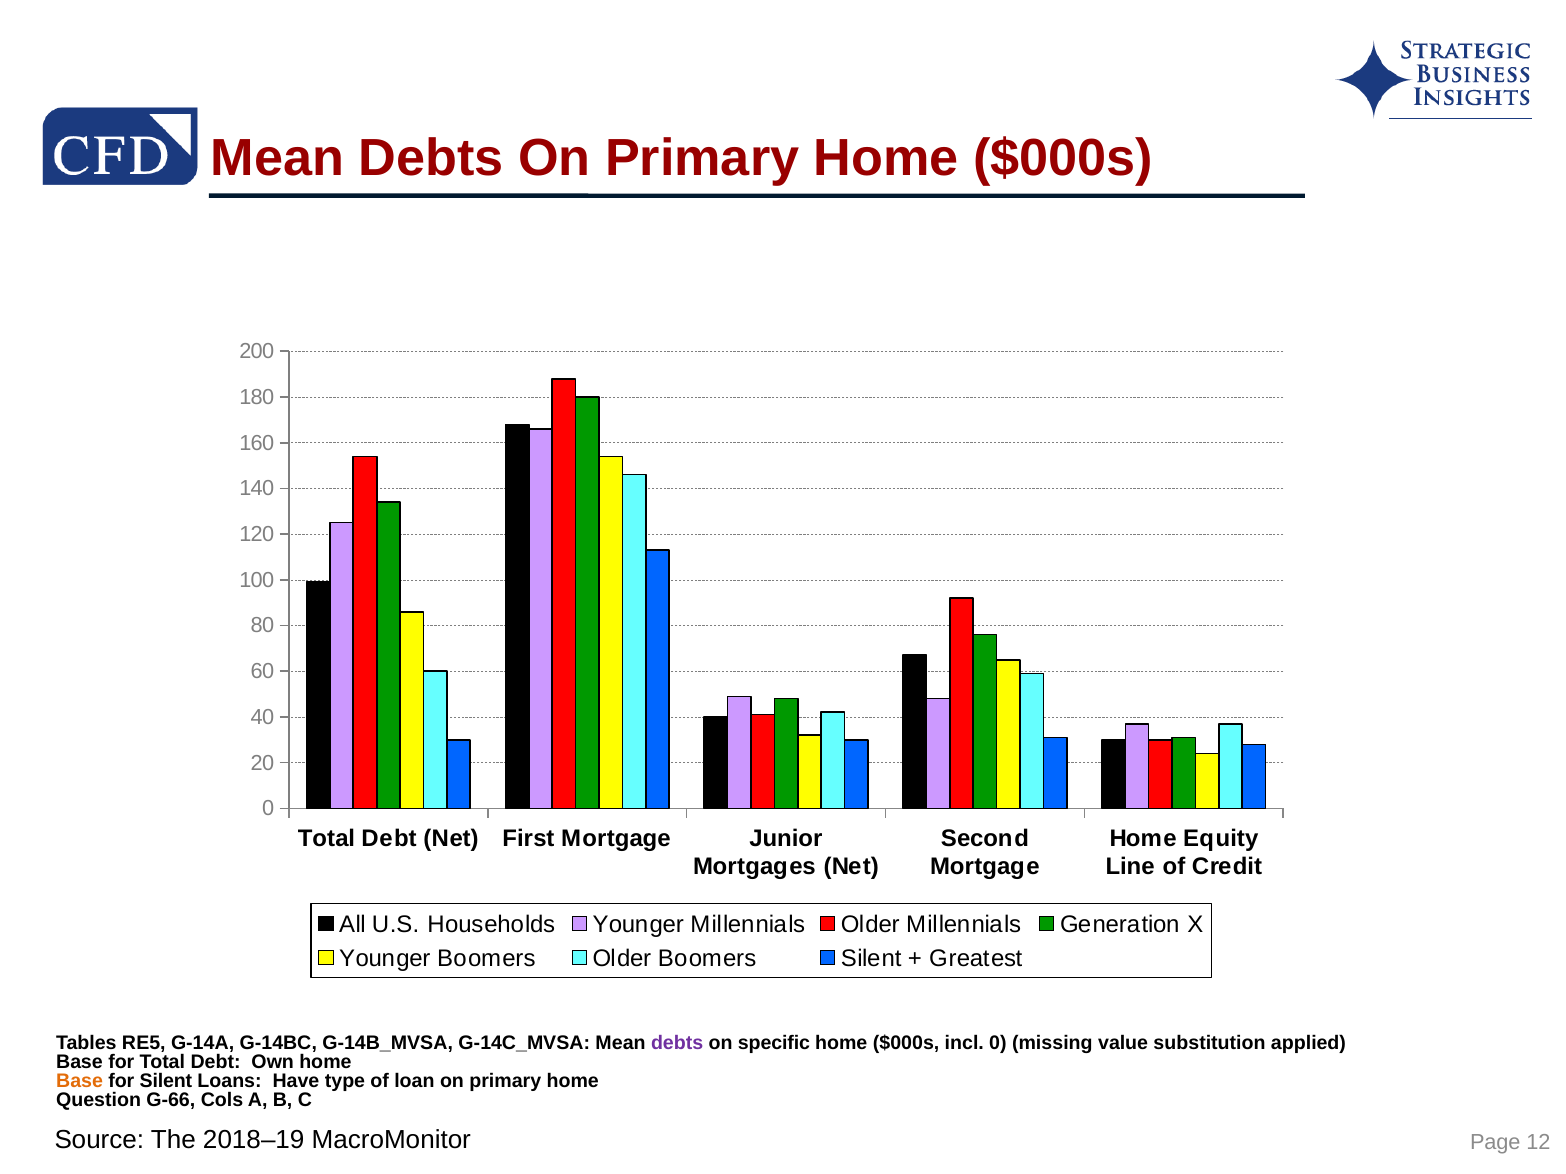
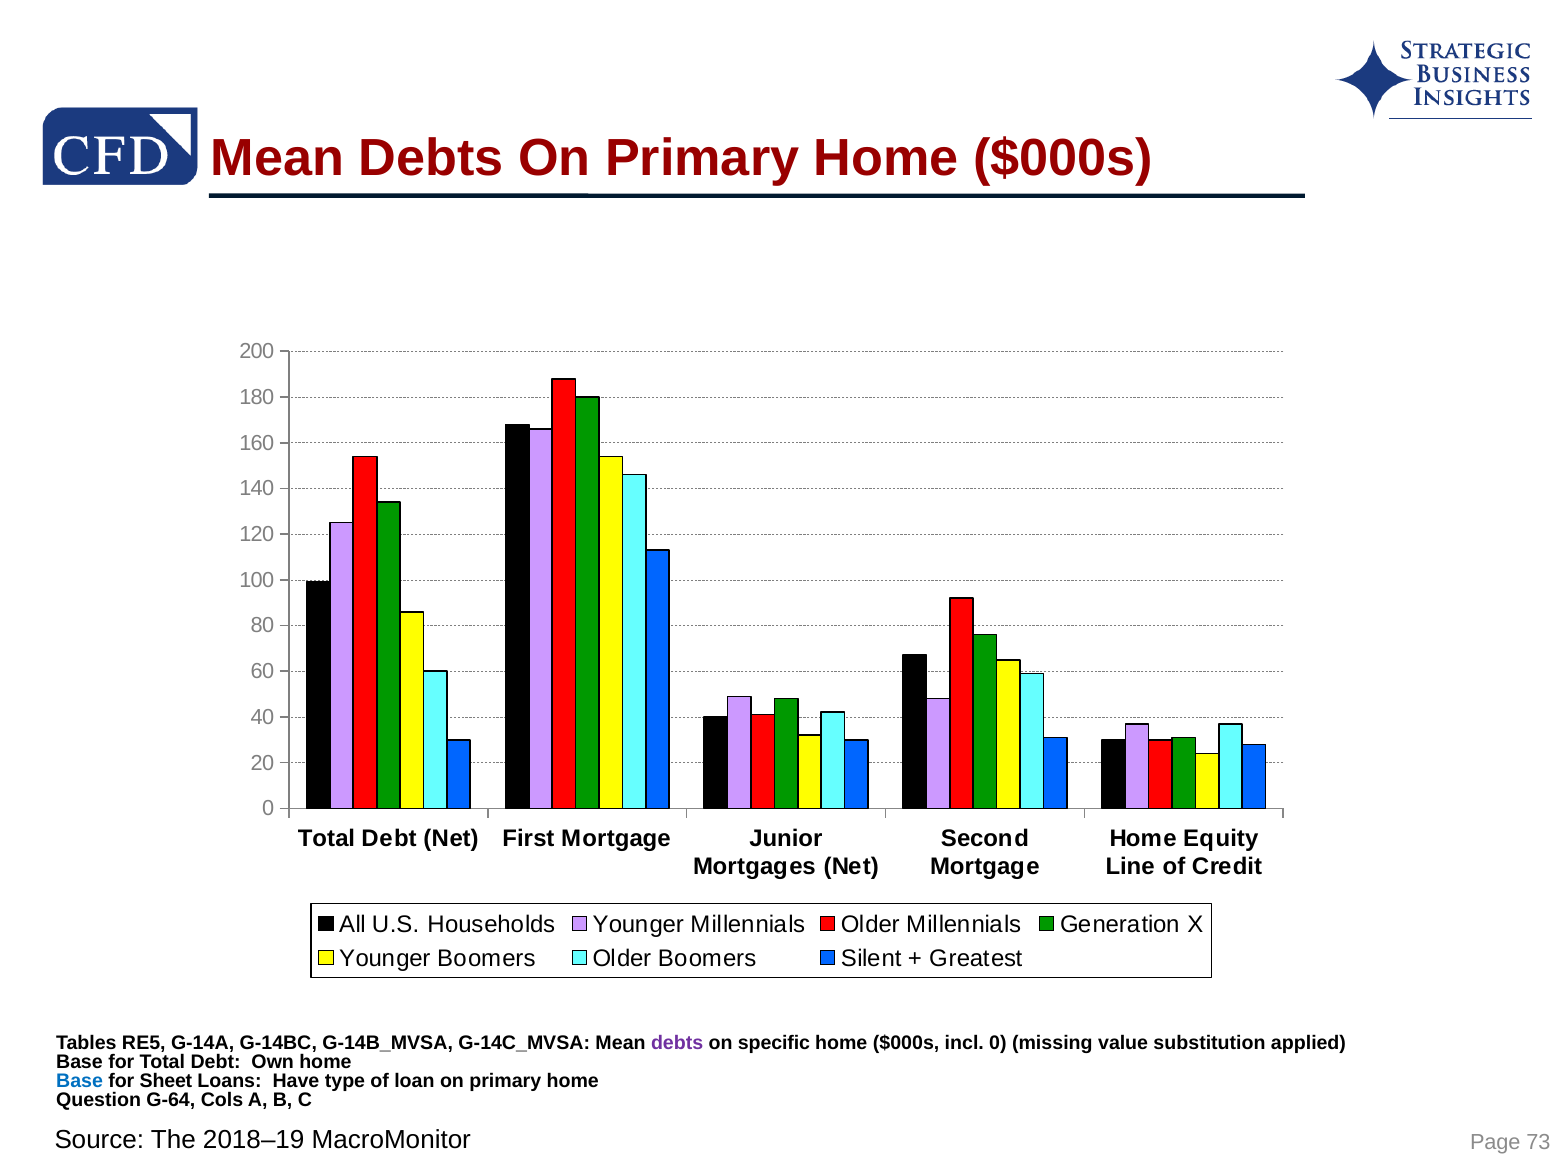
Base colour: orange -> blue (80, 1082)
for Silent: Silent -> Sheet (166, 1082)
G-66: G-66 -> G-64 (171, 1100)
12: 12 -> 73 (1538, 1143)
